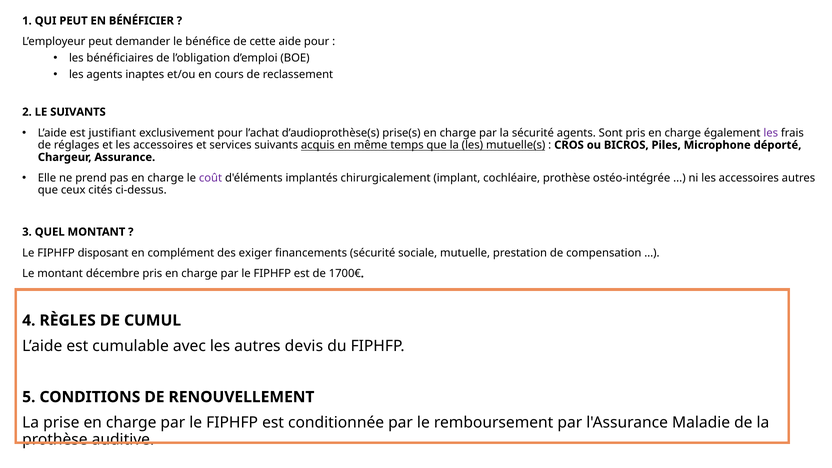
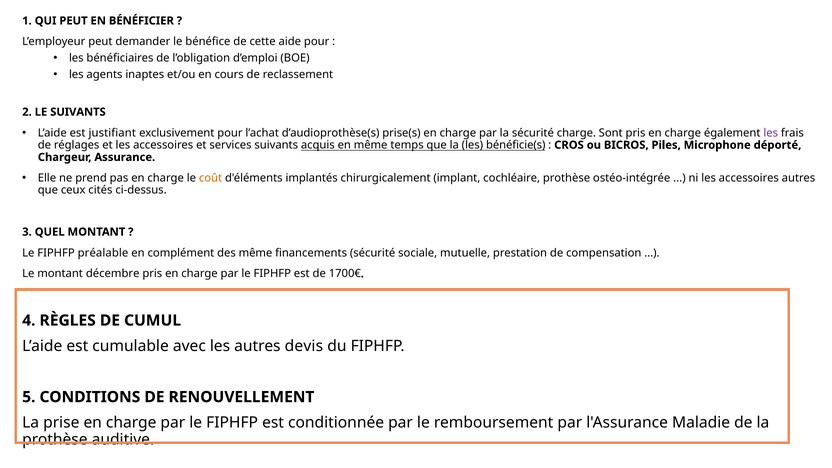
sécurité agents: agents -> charge (576, 133)
mutuelle(s: mutuelle(s -> bénéficie(s (516, 145)
coût colour: purple -> orange (211, 178)
disposant: disposant -> préalable (103, 253)
des exiger: exiger -> même (256, 253)
